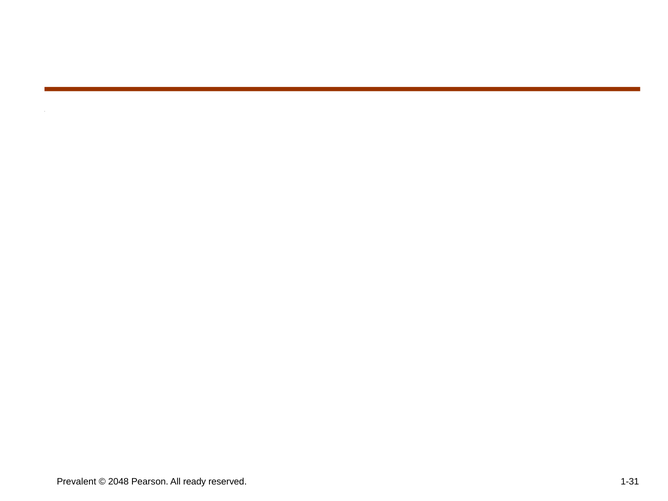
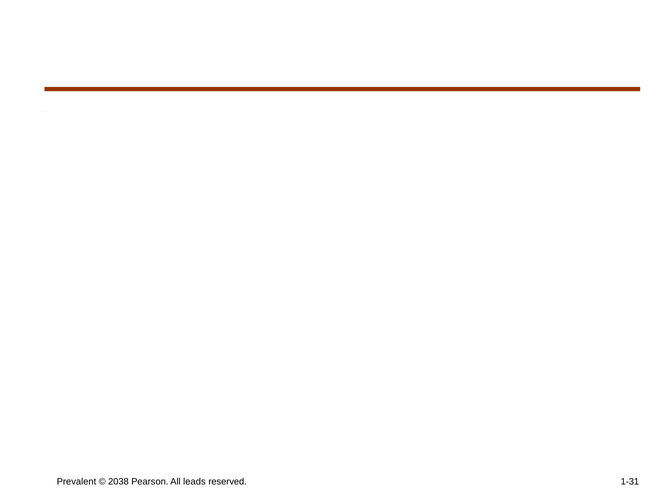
2048: 2048 -> 2038 (118, 482)
ready: ready -> leads (194, 482)
